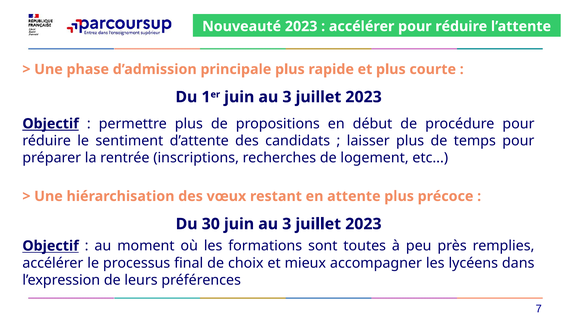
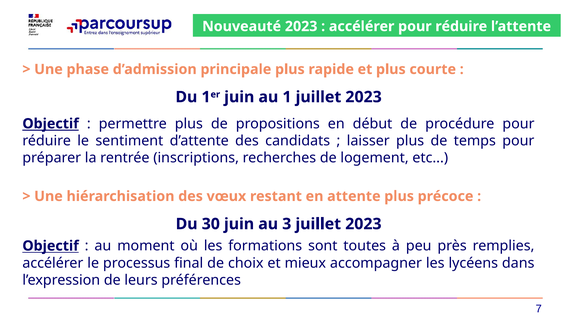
1er juin au 3: 3 -> 1 (287, 97)
